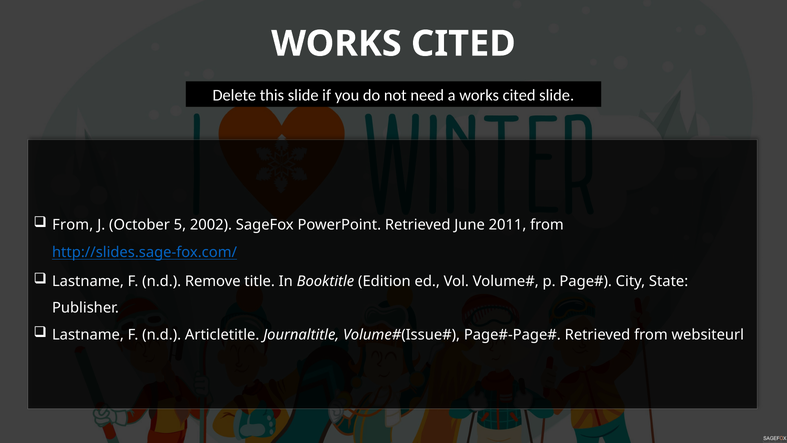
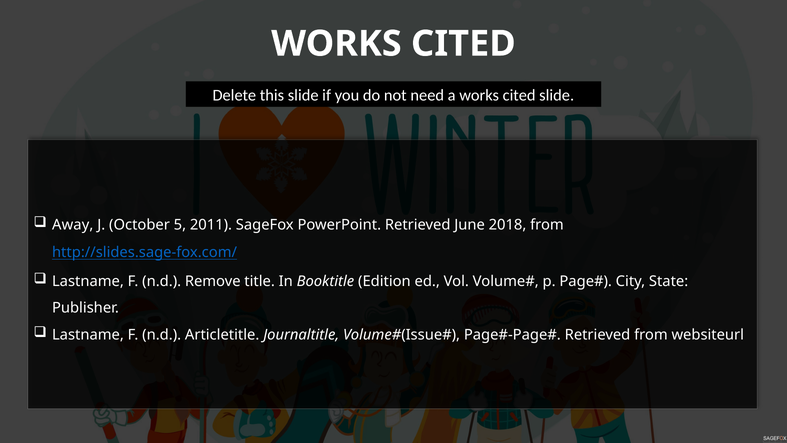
From: From -> Away (73, 225)
2002: 2002 -> 2011 (211, 225)
2011: 2011 -> 2018 (508, 225)
